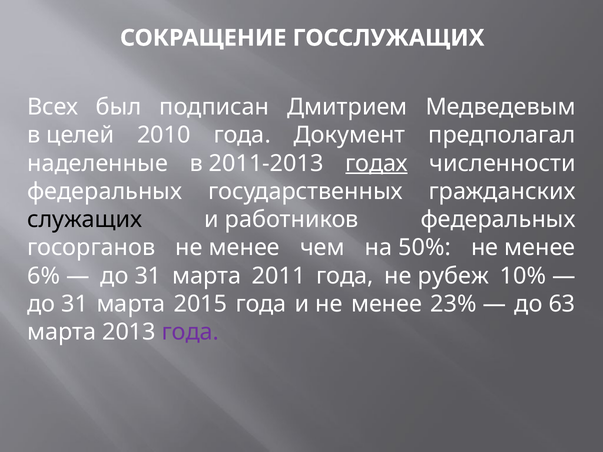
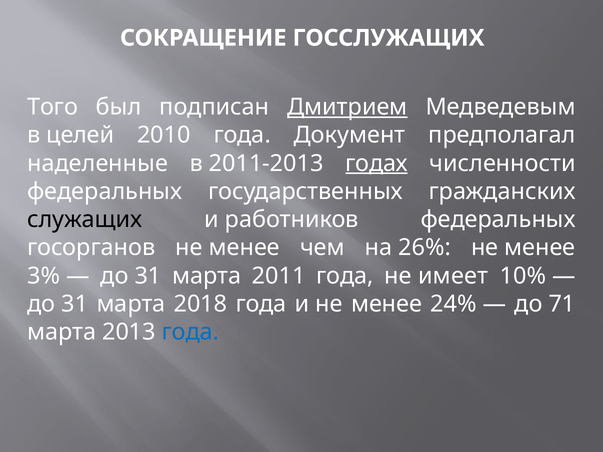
Всех: Всех -> Того (53, 107)
Дмитрием underline: none -> present (347, 107)
50%: 50% -> 26% (425, 248)
6%: 6% -> 3% (44, 276)
рубеж: рубеж -> имеет (453, 276)
2015: 2015 -> 2018 (200, 304)
23%: 23% -> 24% (453, 304)
63: 63 -> 71 (562, 304)
года colour: purple -> blue (190, 332)
